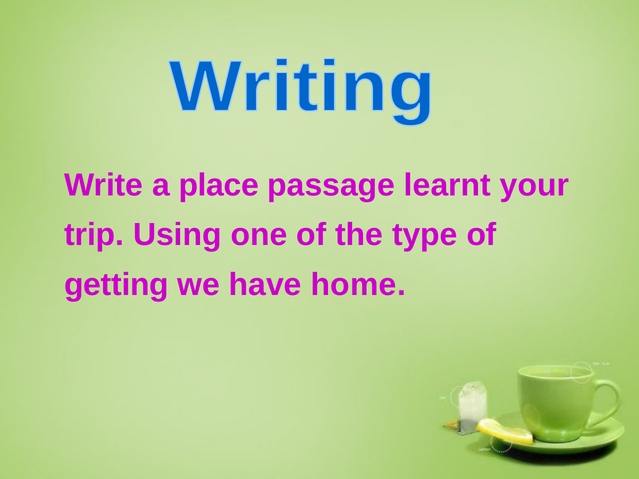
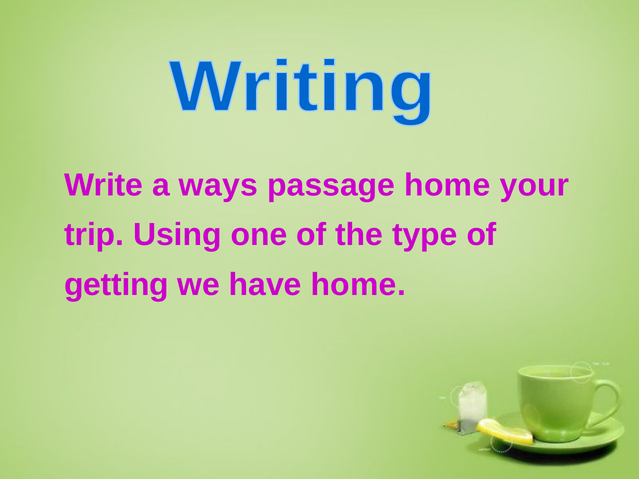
place: place -> ways (218, 185)
passage learnt: learnt -> home (447, 185)
